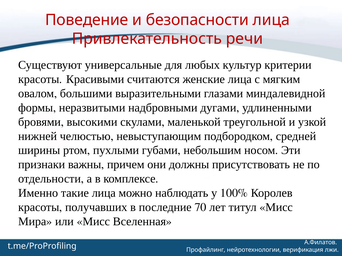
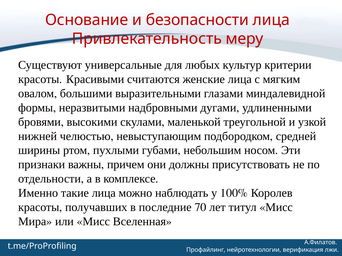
Поведение: Поведение -> Основание (87, 20)
речи: речи -> меру (245, 39)
